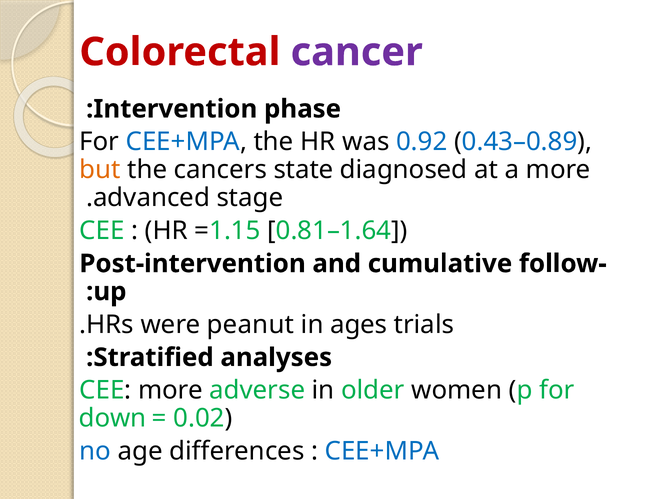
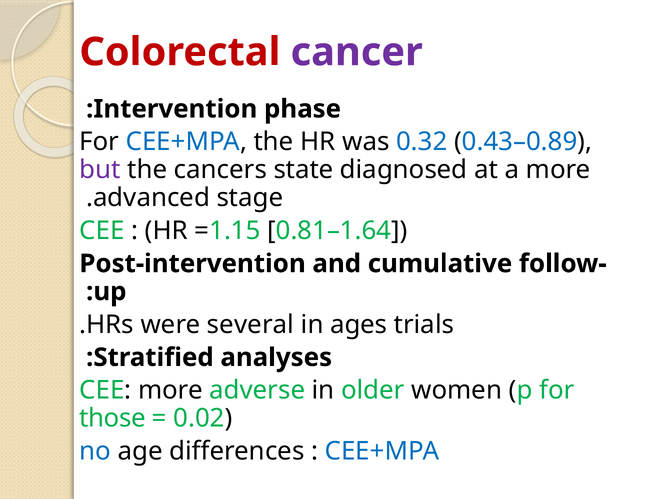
0.92: 0.92 -> 0.32 (422, 142)
but colour: orange -> purple (100, 170)
peanut: peanut -> several (250, 325)
down: down -> those (113, 419)
